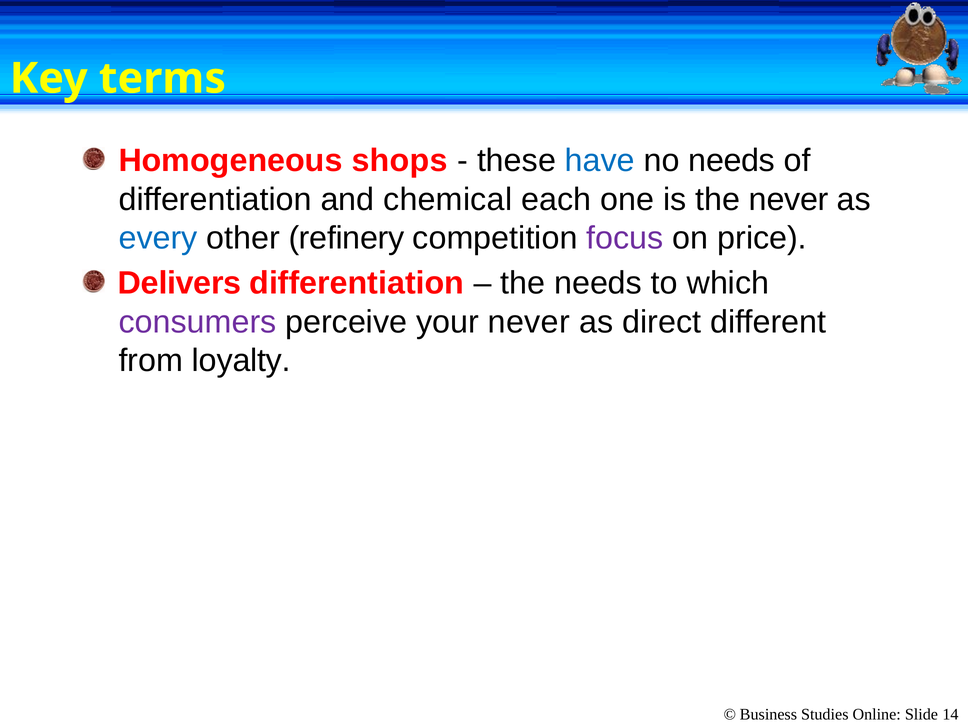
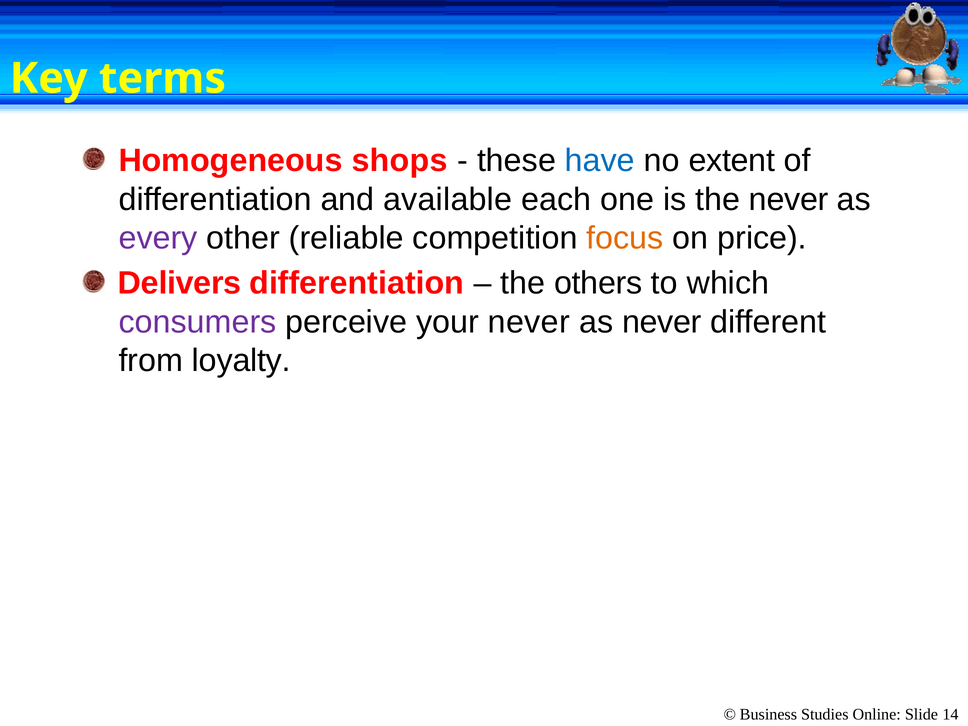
no needs: needs -> extent (732, 161)
chemical: chemical -> available (448, 199)
every colour: blue -> purple (158, 238)
refinery: refinery -> reliable (346, 238)
focus colour: purple -> orange (625, 238)
the needs: needs -> others (598, 283)
as direct: direct -> never (662, 322)
